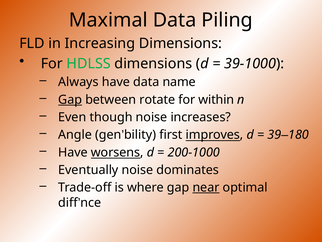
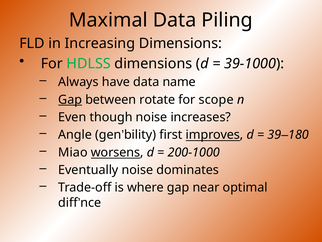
within: within -> scope (216, 99)
Have: Have -> Miao (73, 152)
near underline: present -> none (206, 187)
